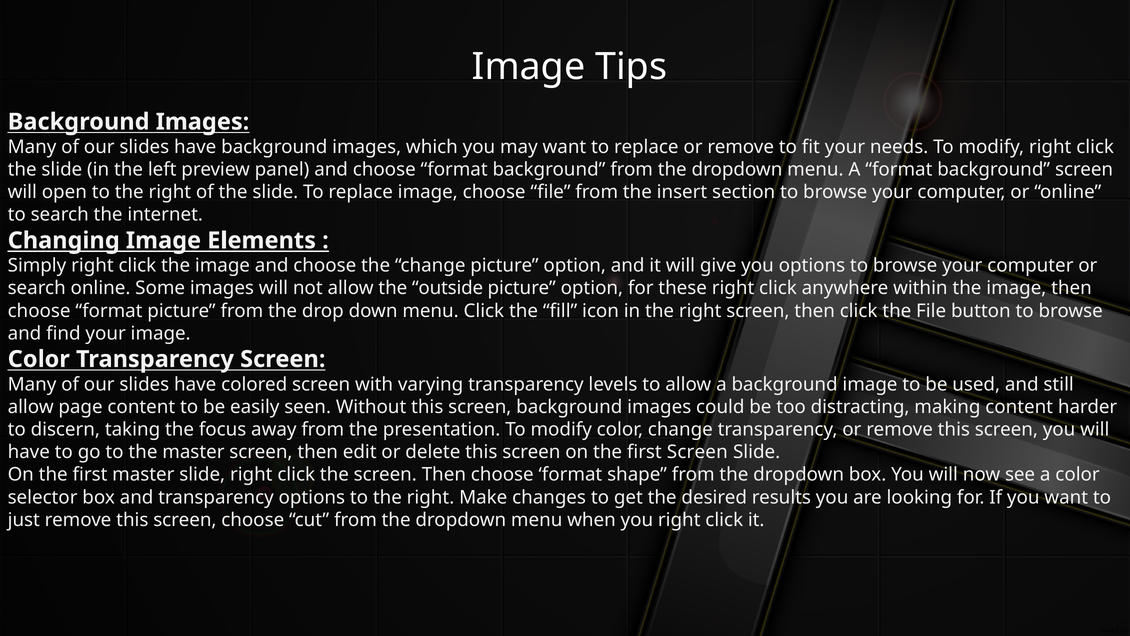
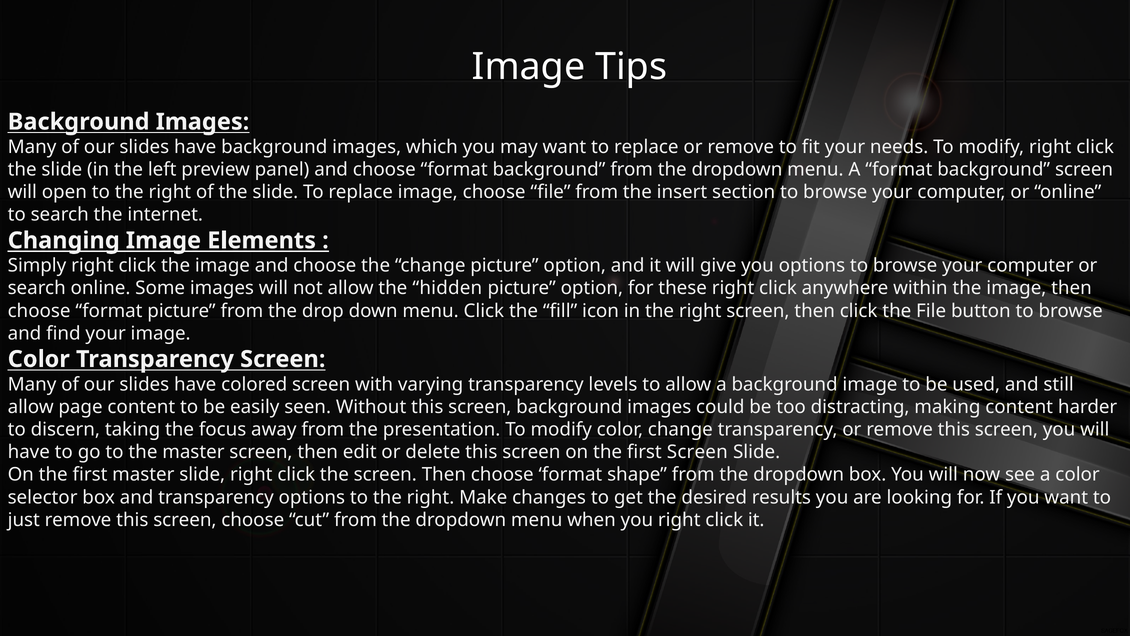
outside: outside -> hidden (447, 288)
